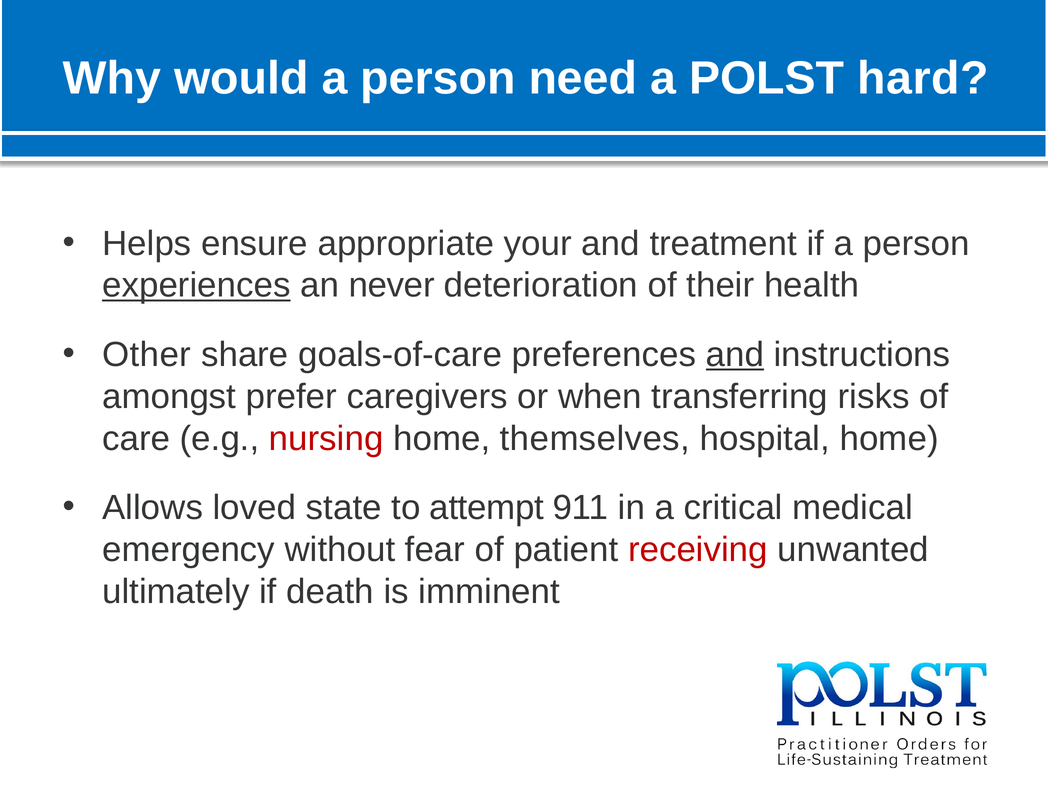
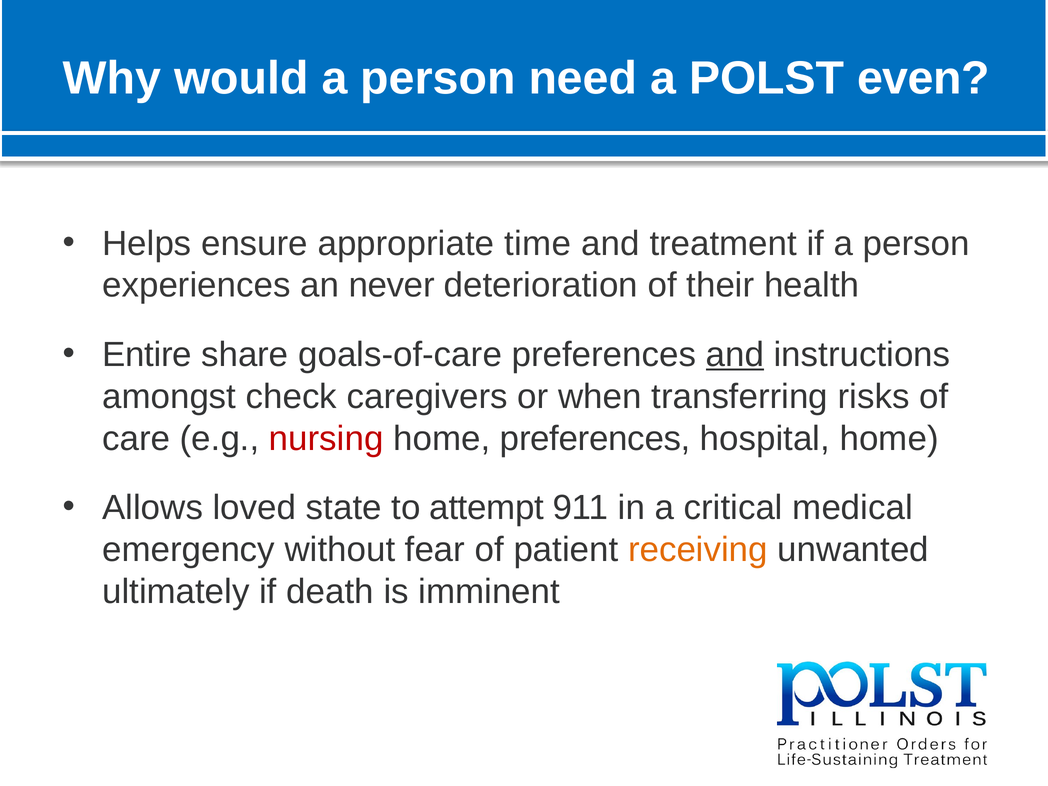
hard: hard -> even (923, 78)
your: your -> time (538, 244)
experiences underline: present -> none (196, 285)
Other: Other -> Entire (147, 355)
prefer: prefer -> check (291, 397)
home themselves: themselves -> preferences (595, 438)
receiving colour: red -> orange (698, 550)
